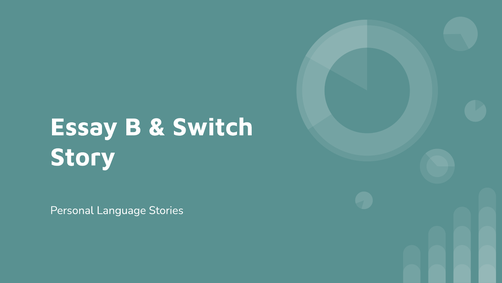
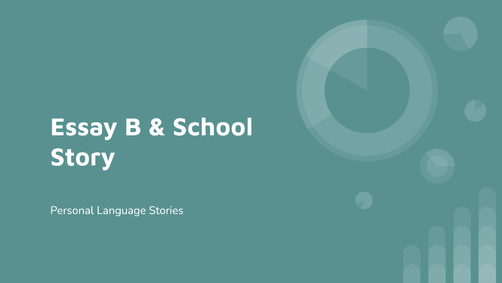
Switch: Switch -> School (213, 127)
